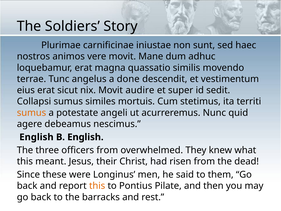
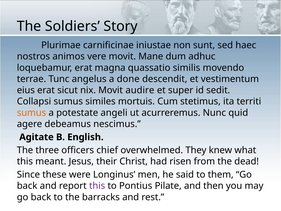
English: English -> Agitate (36, 137)
officers from: from -> chief (107, 150)
this colour: orange -> purple (97, 186)
